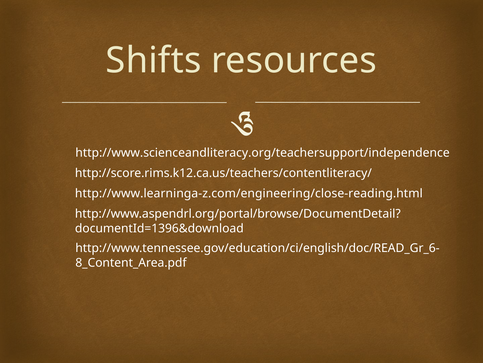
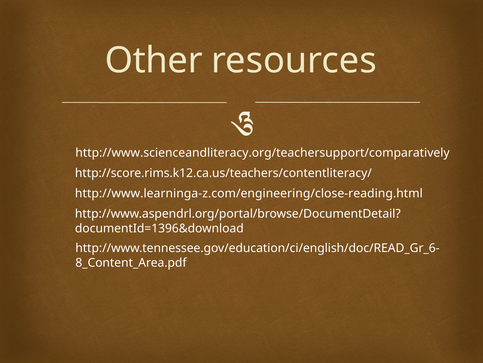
Shifts: Shifts -> Other (154, 60)
http://www.scienceandliteracy.org/teachersupport/independence: http://www.scienceandliteracy.org/teachersupport/independence -> http://www.scienceandliteracy.org/teachersupport/comparatively (263, 152)
